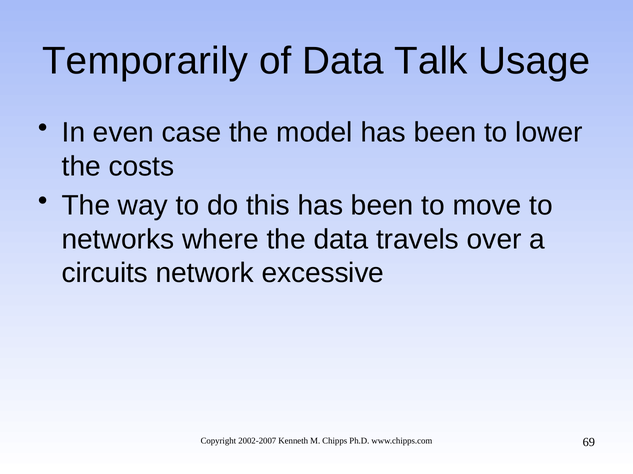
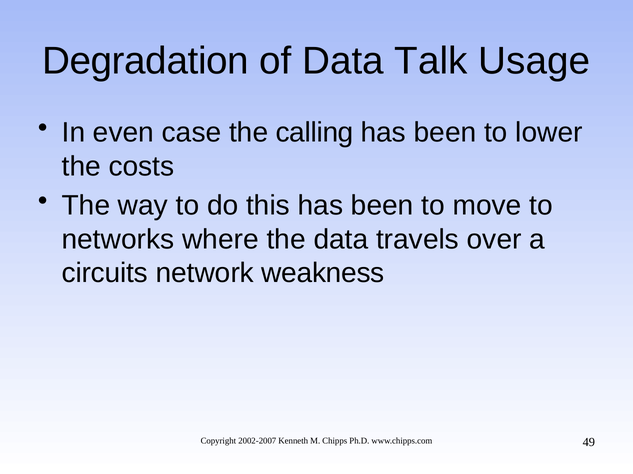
Temporarily: Temporarily -> Degradation (145, 61)
model: model -> calling (315, 133)
excessive: excessive -> weakness (323, 273)
69: 69 -> 49 (589, 443)
